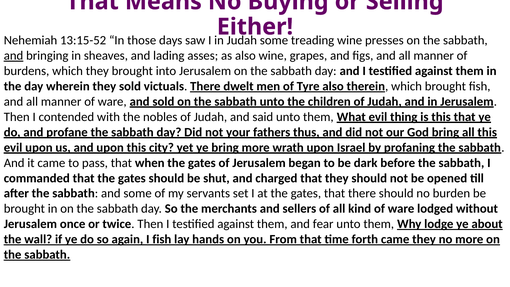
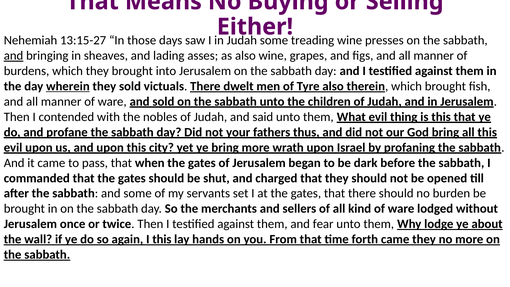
13:15-52: 13:15-52 -> 13:15-27 (83, 40)
wherein underline: none -> present (68, 86)
I fish: fish -> this (162, 239)
